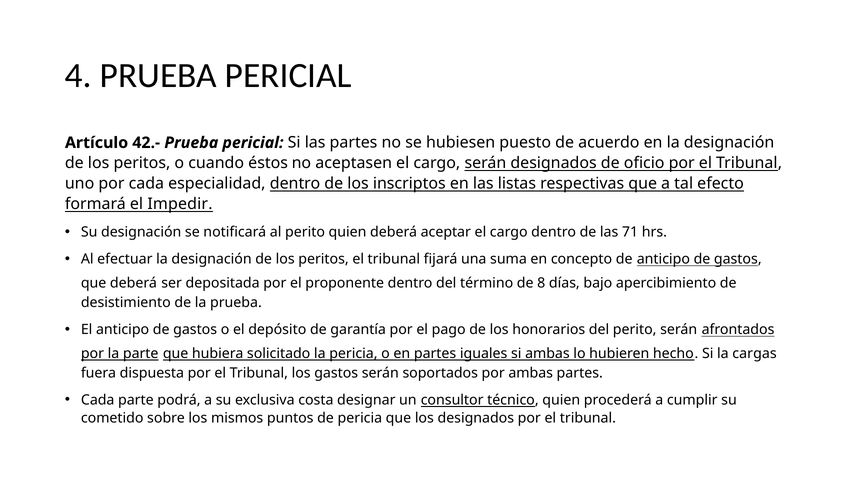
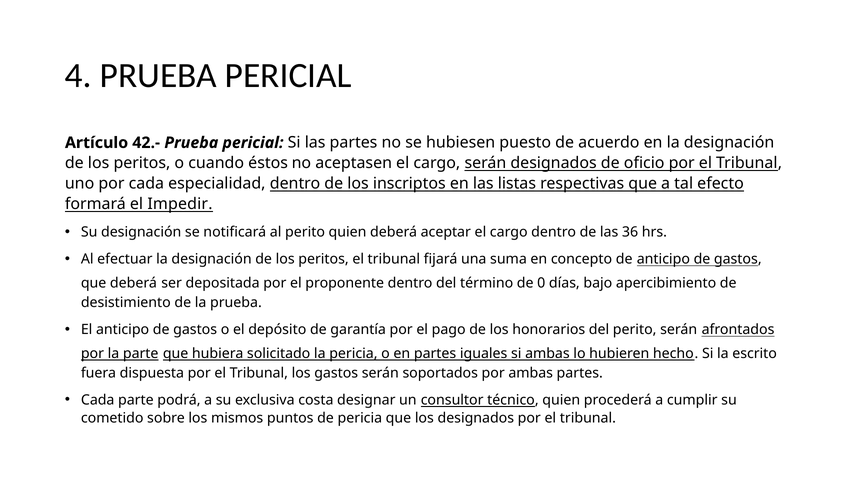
71: 71 -> 36 (630, 232)
8: 8 -> 0 (541, 283)
cargas: cargas -> escrito (755, 354)
